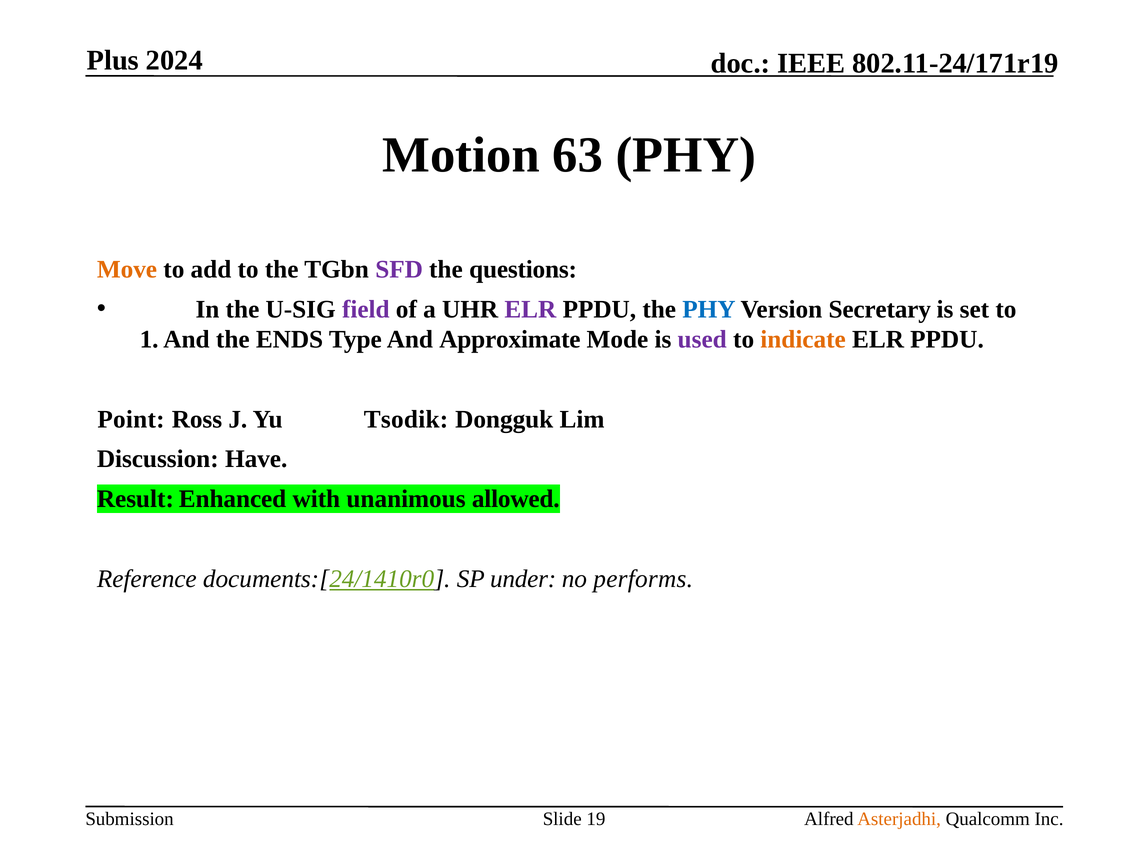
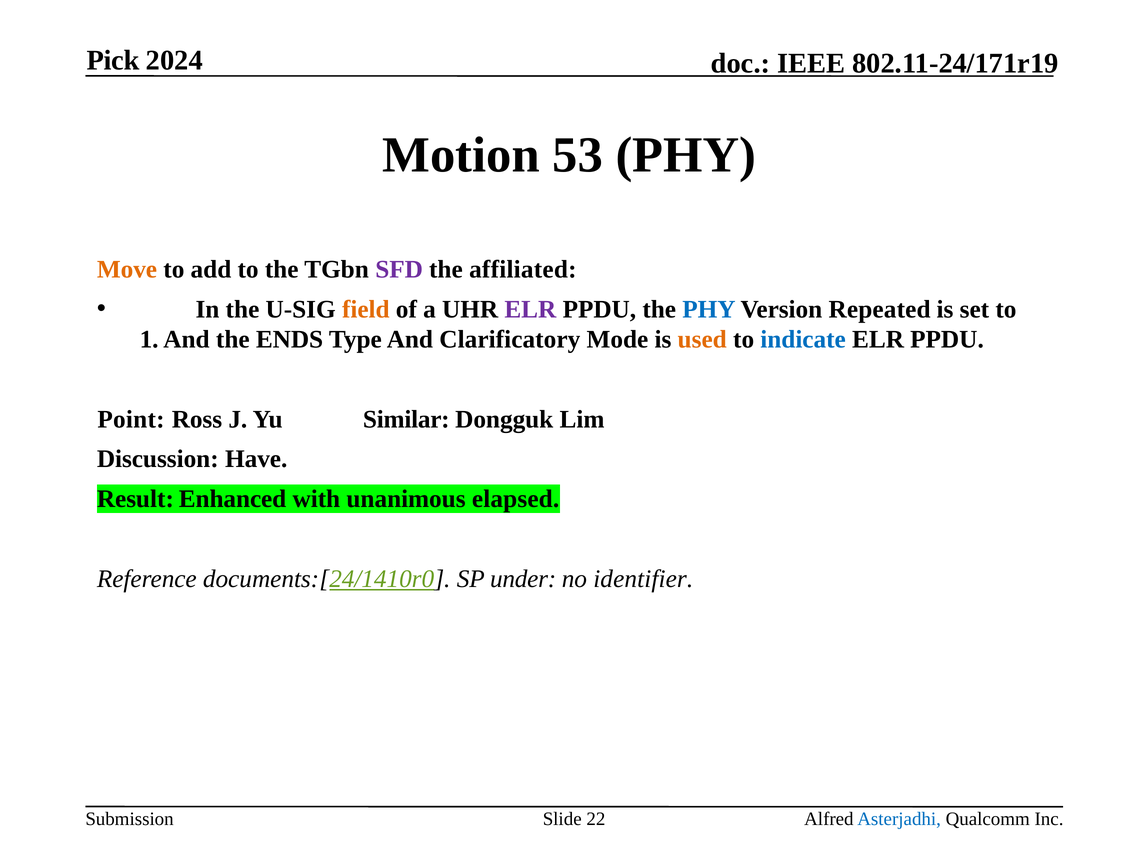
Plus: Plus -> Pick (113, 60)
63: 63 -> 53 (578, 155)
questions: questions -> affiliated (523, 269)
field colour: purple -> orange (366, 309)
Secretary: Secretary -> Repeated (880, 309)
Approximate: Approximate -> Clarificatory (510, 340)
used colour: purple -> orange (702, 340)
indicate colour: orange -> blue (803, 340)
Tsodik: Tsodik -> Similar (406, 419)
allowed: allowed -> elapsed (516, 499)
performs: performs -> identifier (643, 579)
19: 19 -> 22 (596, 819)
Asterjadhi colour: orange -> blue (899, 819)
